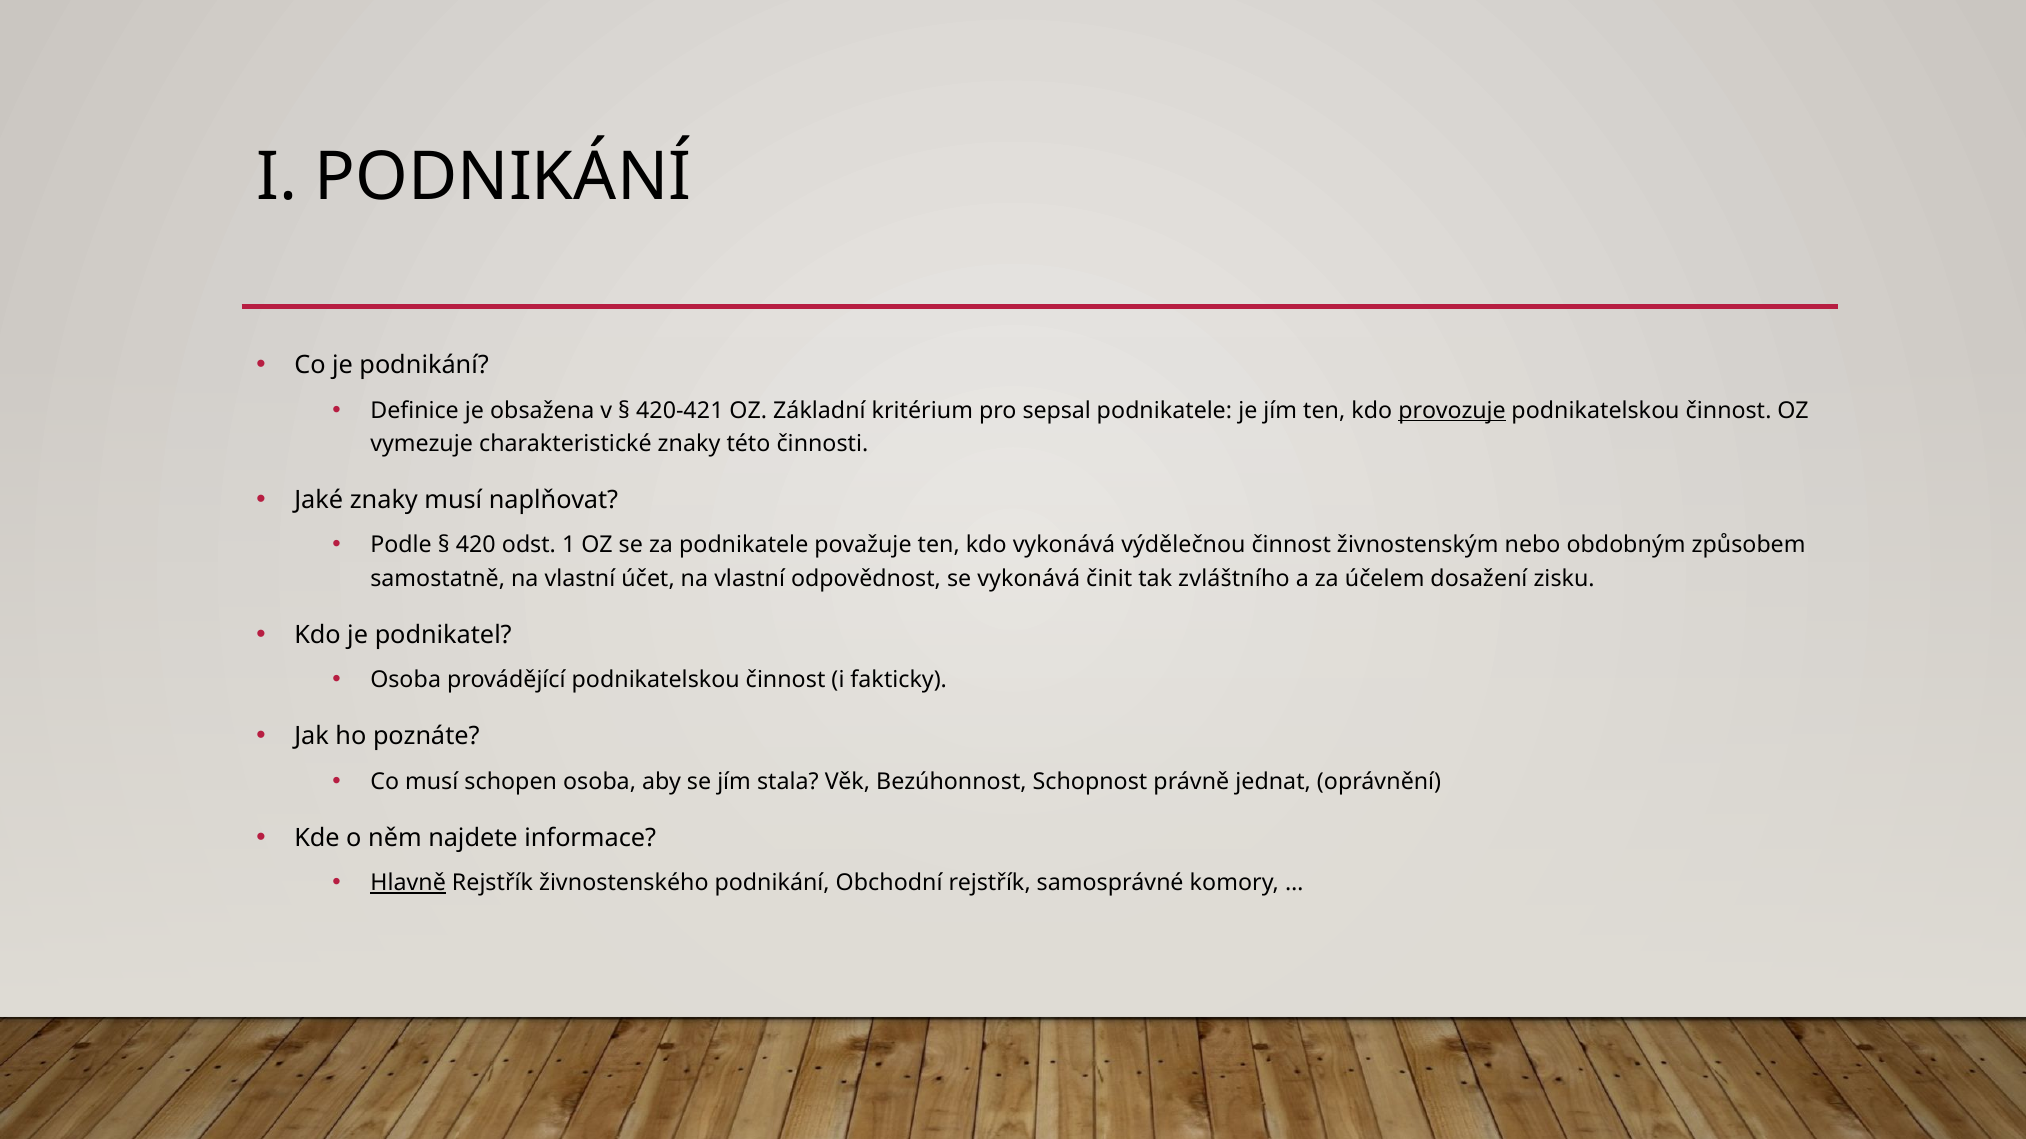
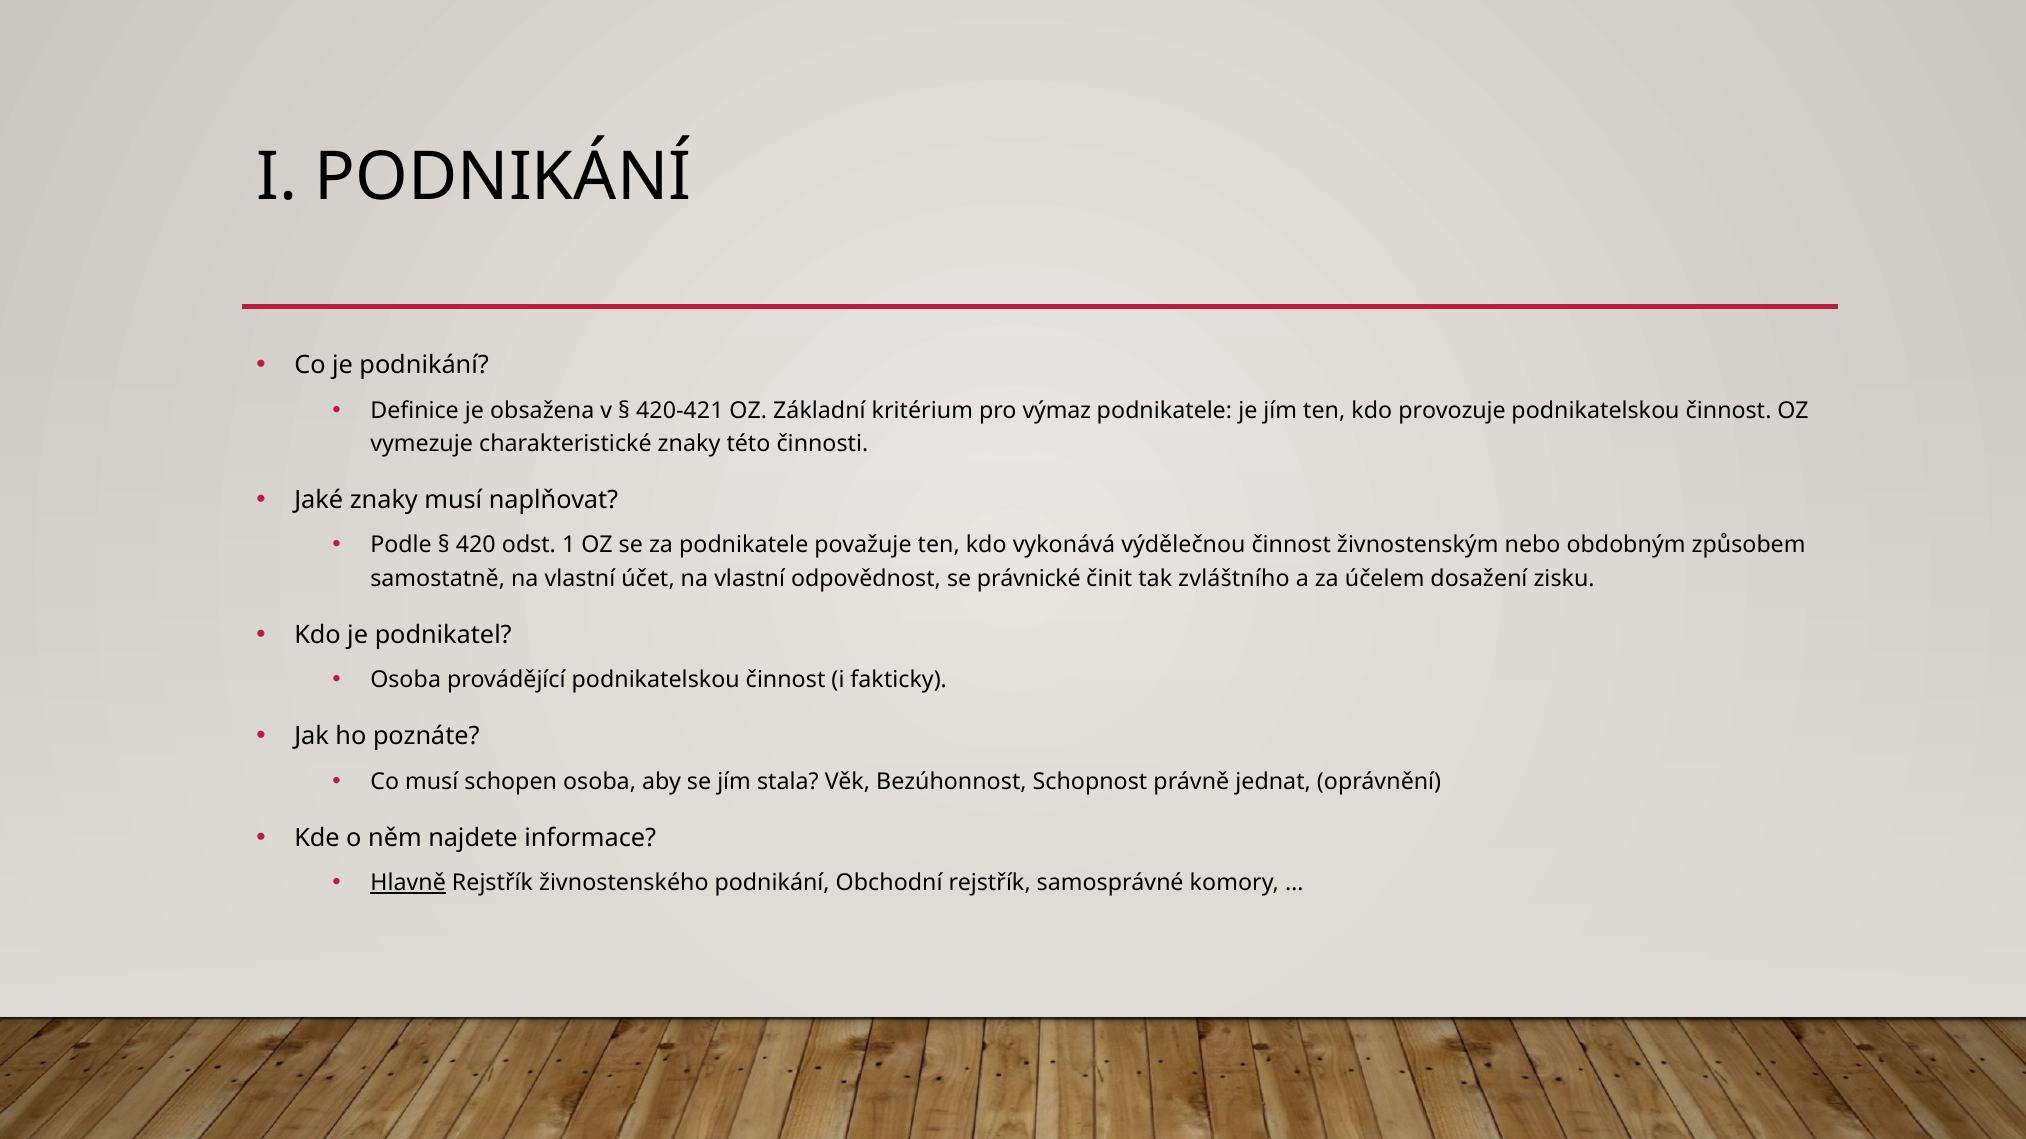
sepsal: sepsal -> výmaz (1057, 411)
provozuje underline: present -> none (1452, 411)
se vykonává: vykonává -> právnické (1029, 579)
